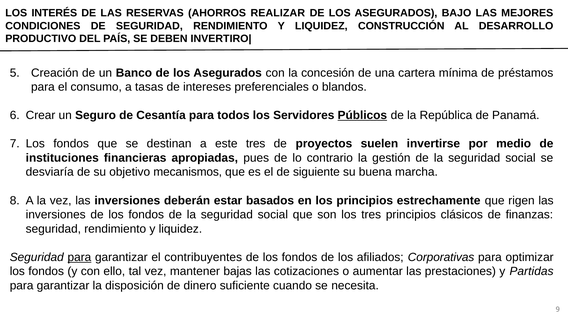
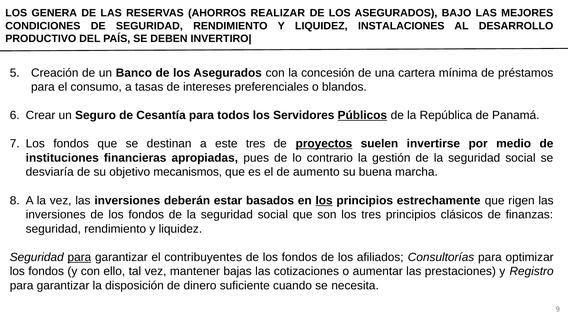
INTERÉS: INTERÉS -> GENERA (54, 13)
CONSTRUCCIÓN: CONSTRUCCIÓN -> INSTALACIONES (401, 26)
proyectos underline: none -> present (324, 144)
siguiente: siguiente -> aumento (316, 172)
los underline: none -> present (324, 201)
Corporativas: Corporativas -> Consultorías (441, 258)
Partidas: Partidas -> Registro (532, 272)
